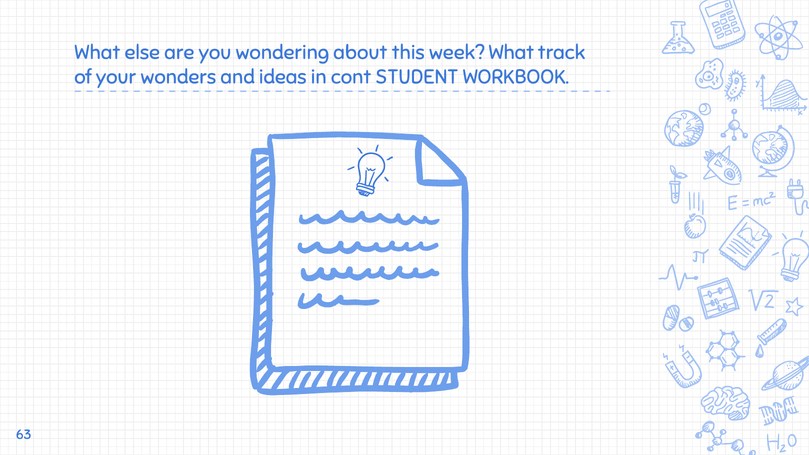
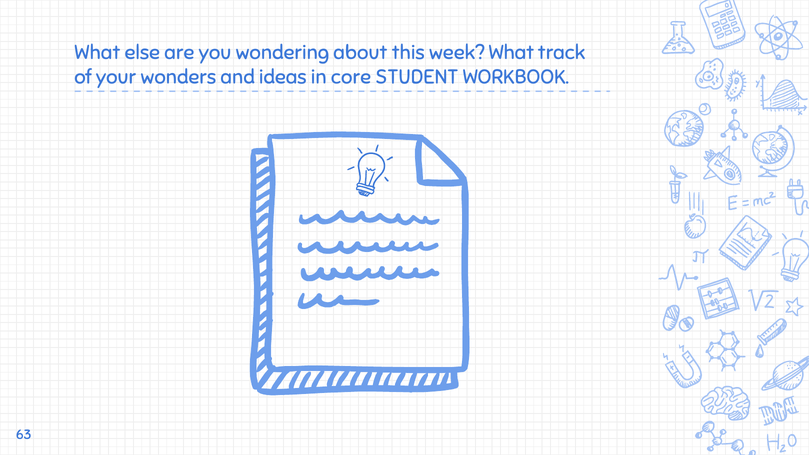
cont: cont -> core (351, 77)
